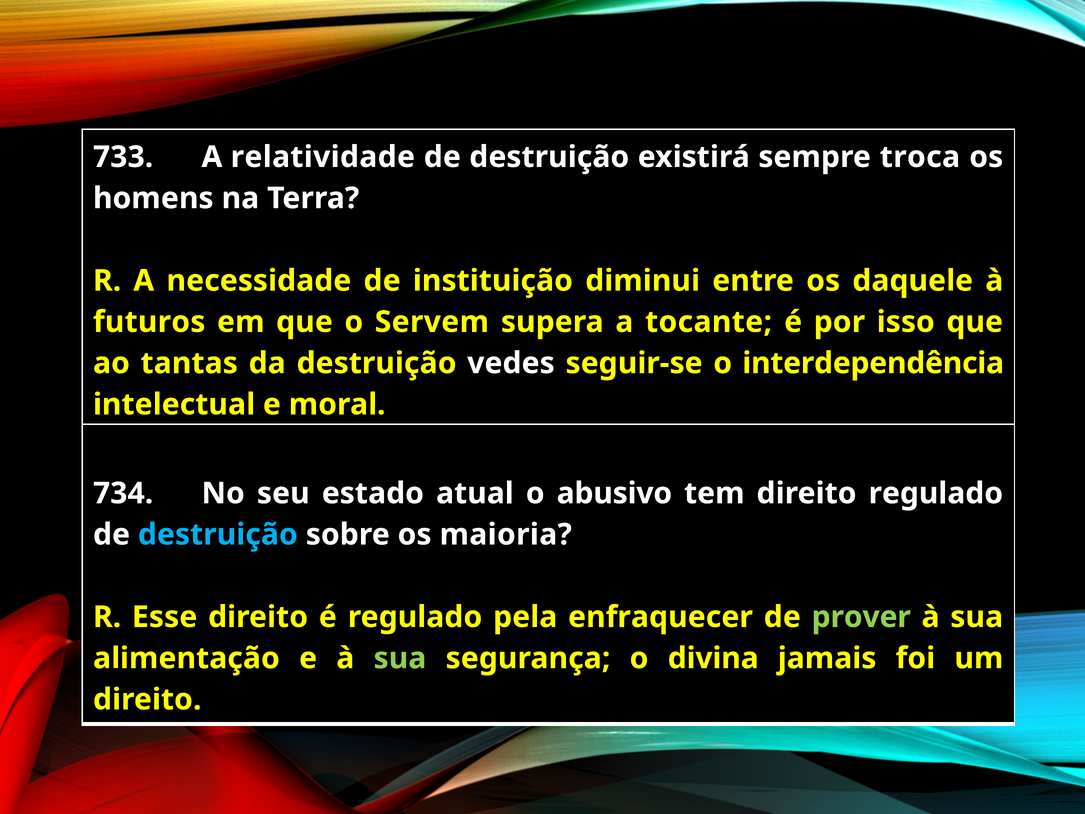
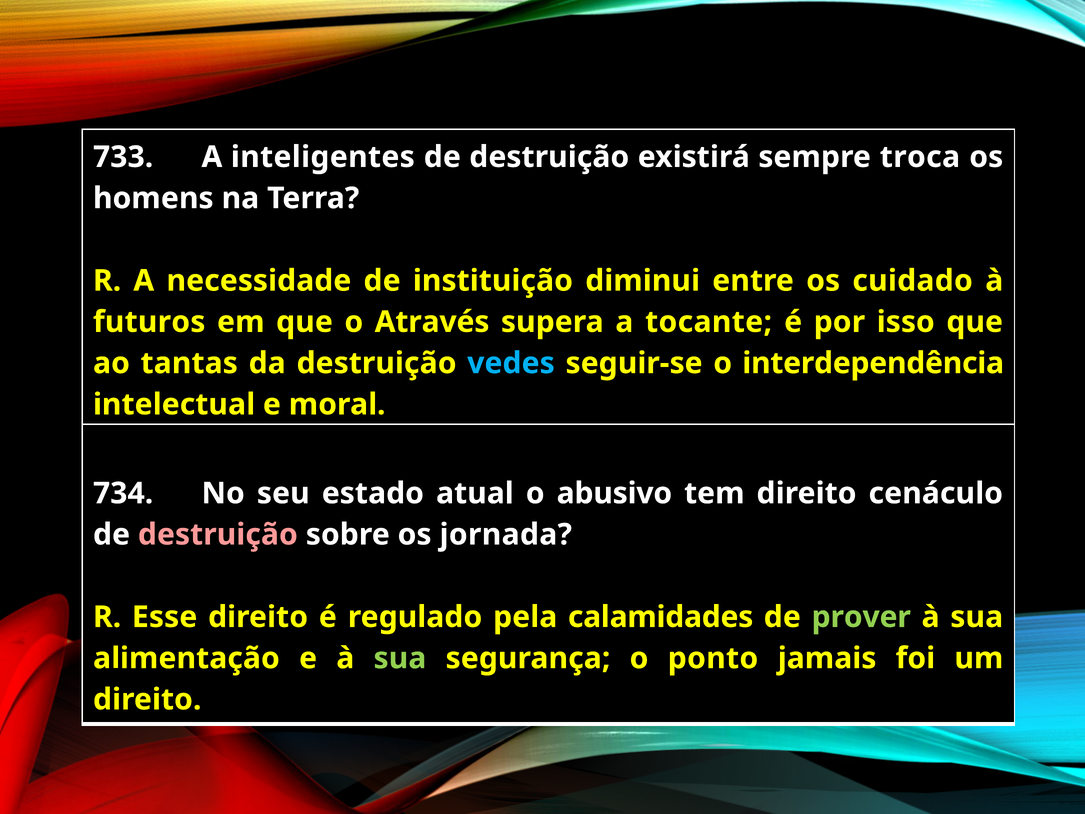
relatividade: relatividade -> inteligentes (323, 157)
daquele: daquele -> cuidado (913, 281)
Servem: Servem -> Através (432, 322)
vedes colour: white -> light blue (511, 363)
direito regulado: regulado -> cenáculo (936, 493)
destruição colour: light blue -> pink (218, 534)
maioria: maioria -> jornada (506, 534)
enfraquecer: enfraquecer -> calamidades (661, 617)
divina: divina -> ponto (713, 658)
